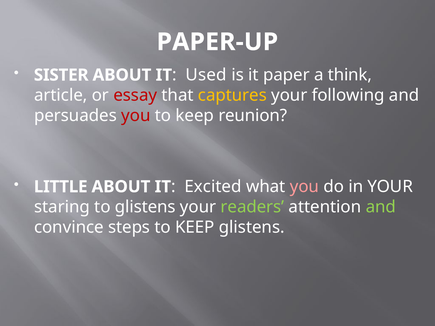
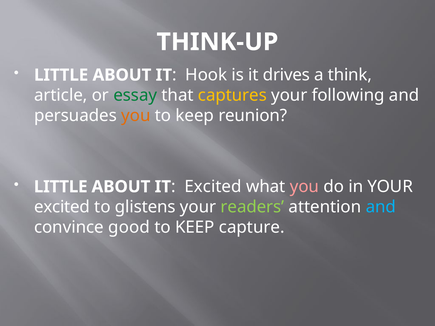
PAPER-UP: PAPER-UP -> THINK-UP (217, 42)
SISTER: SISTER -> LITTLE (61, 75)
Used: Used -> Hook (206, 75)
paper: paper -> drives (286, 75)
essay colour: red -> green (135, 95)
you colour: red -> orange (136, 116)
staring: staring -> excited (62, 207)
and colour: light green -> light blue (381, 207)
steps: steps -> good (129, 227)
KEEP glistens: glistens -> capture (252, 227)
